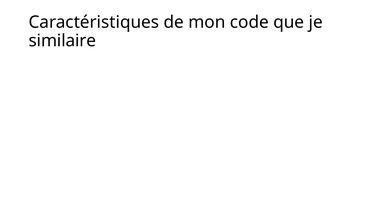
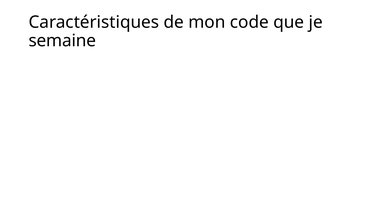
similaire: similaire -> semaine (62, 41)
